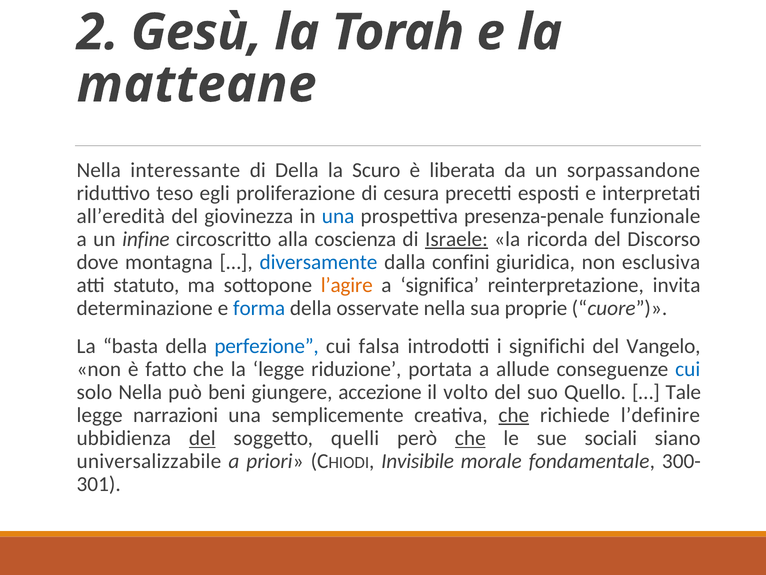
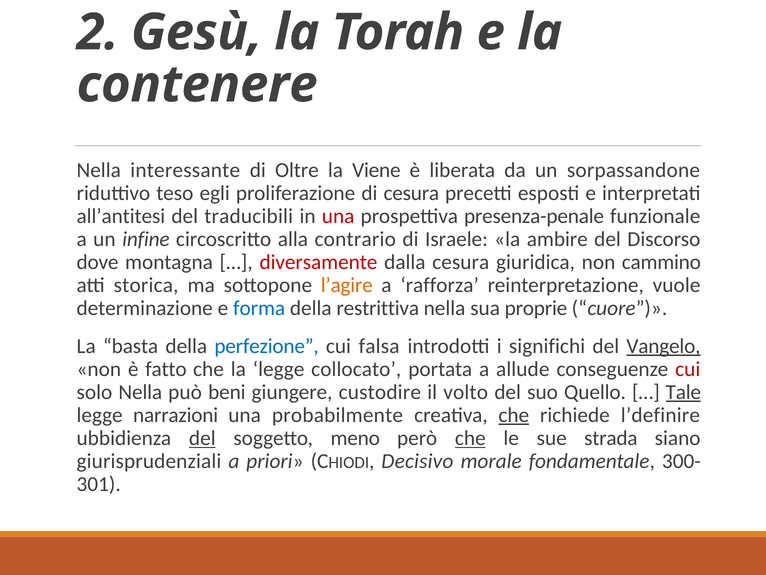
matteane: matteane -> contenere (197, 84)
di Della: Della -> Oltre (297, 170)
Scuro: Scuro -> Viene (376, 170)
all’eredità: all’eredità -> all’antitesi (121, 216)
giovinezza: giovinezza -> traducibili (249, 216)
una colour: blue -> red (338, 216)
coscienza: coscienza -> contrario (355, 239)
Israele underline: present -> none (456, 239)
ricorda: ricorda -> ambire (557, 239)
diversamente colour: blue -> red (318, 262)
dalla confini: confini -> cesura (461, 262)
esclusiva: esclusiva -> cammino (661, 262)
statuto: statuto -> storica (146, 285)
significa: significa -> rafforza (440, 285)
invita: invita -> vuole (677, 285)
osservate: osservate -> restrittiva (378, 308)
Vangelo underline: none -> present (663, 346)
riduzione: riduzione -> collocato (356, 369)
cui colour: blue -> red (688, 369)
accezione: accezione -> custodire (380, 392)
Tale underline: none -> present (683, 392)
semplicemente: semplicemente -> probabilmente (337, 415)
quelli: quelli -> meno (355, 438)
sociali: sociali -> strada (611, 438)
universalizzabile: universalizzabile -> giurisprudenziali (149, 461)
Invisibile: Invisibile -> Decisivo (417, 461)
